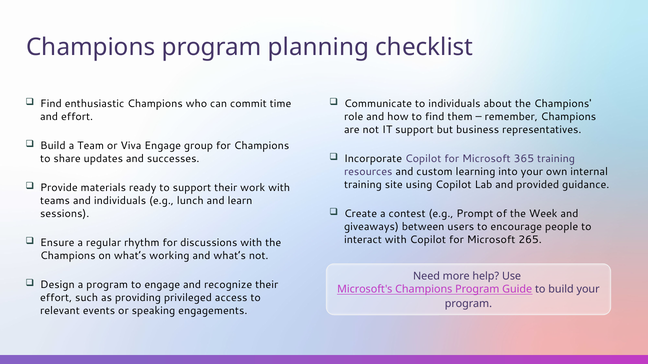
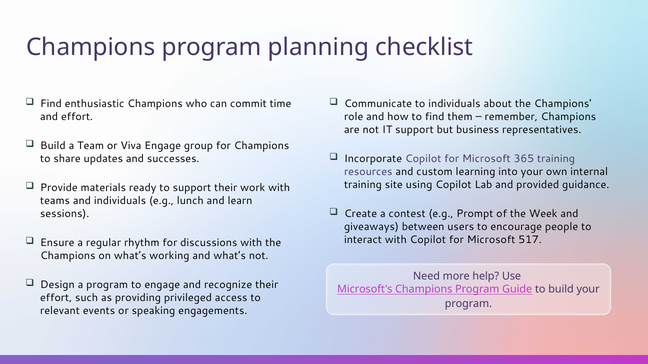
265: 265 -> 517 (530, 240)
